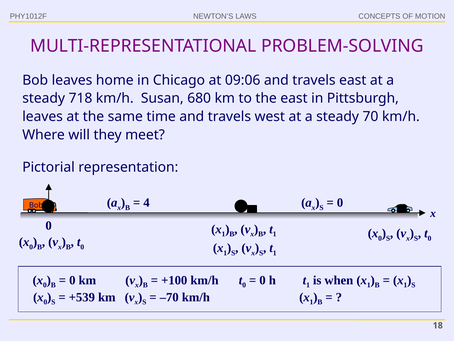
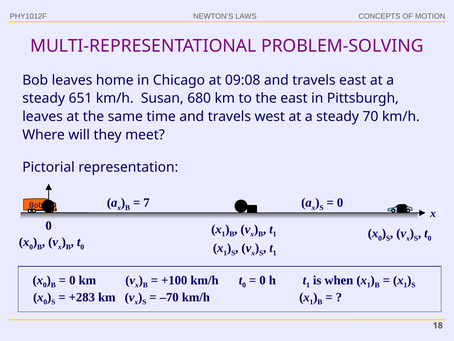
09:06: 09:06 -> 09:08 (243, 80)
718: 718 -> 651 (81, 98)
4: 4 -> 7 (147, 203)
+539: +539 -> +283 (82, 297)
